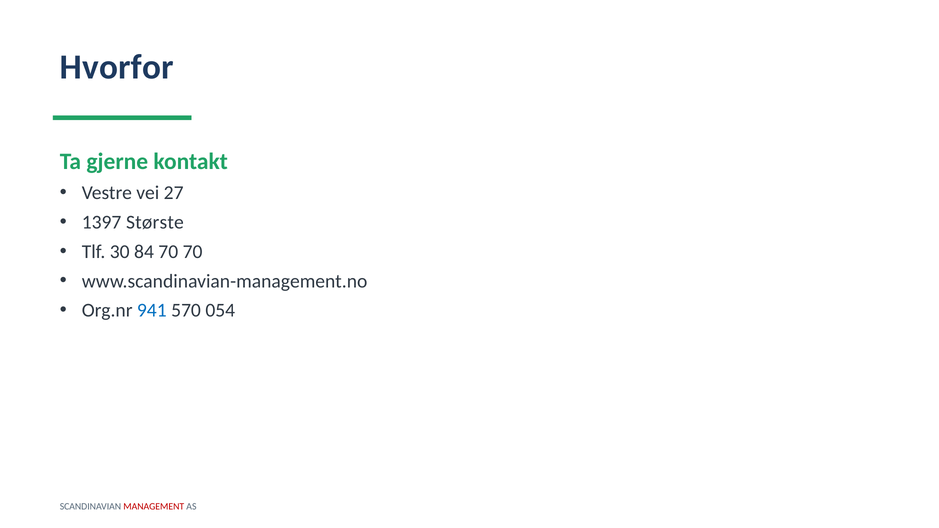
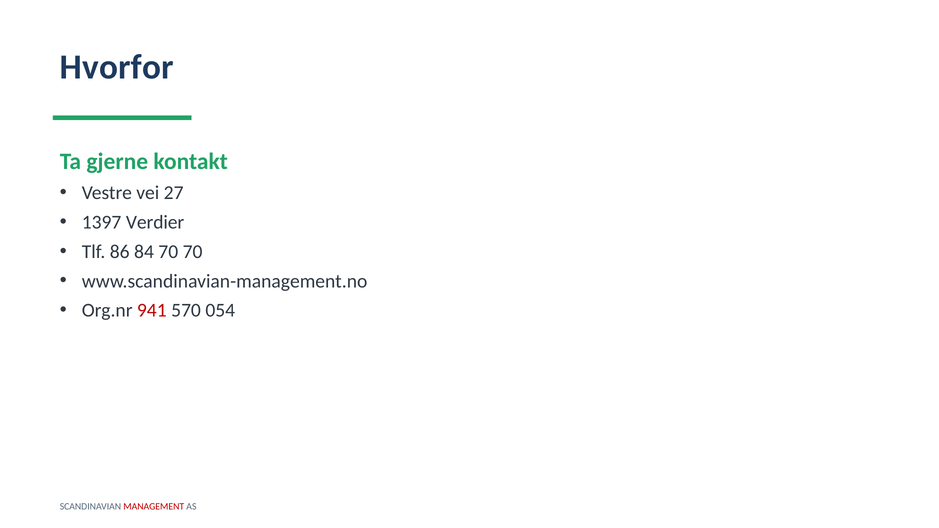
Største: Største -> Verdier (155, 222)
30: 30 -> 86 (120, 252)
941 colour: blue -> red (152, 311)
